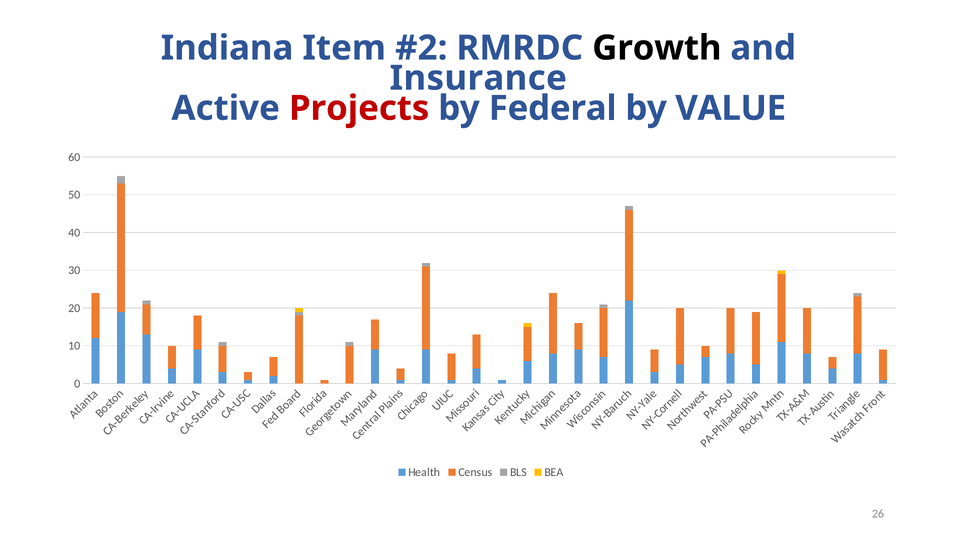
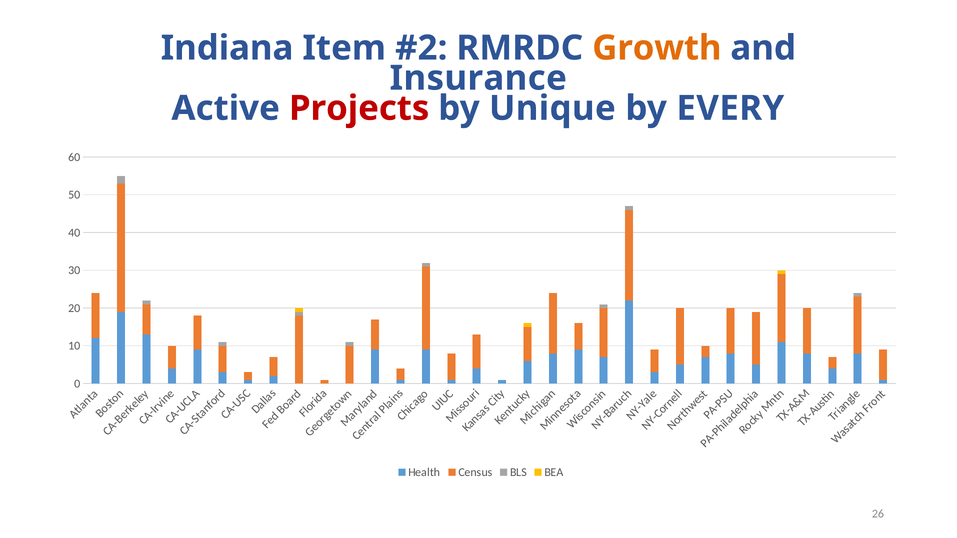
Growth colour: black -> orange (657, 48)
Federal: Federal -> Unique (552, 108)
VALUE: VALUE -> EVERY (730, 108)
